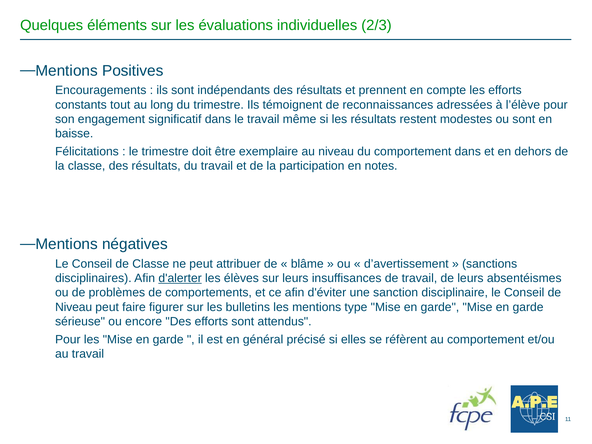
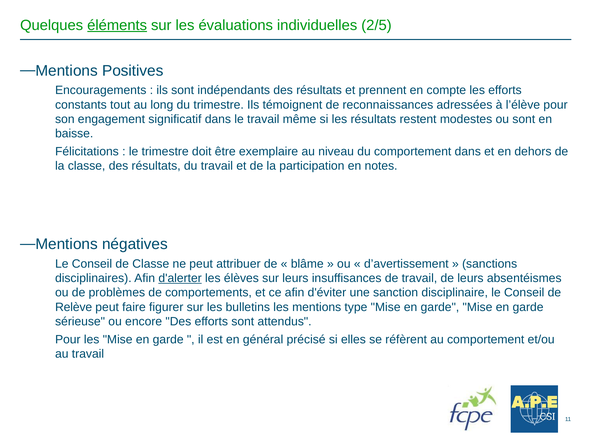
éléments underline: none -> present (117, 25)
2/3: 2/3 -> 2/5 (376, 25)
Niveau: Niveau -> Relève (74, 307)
